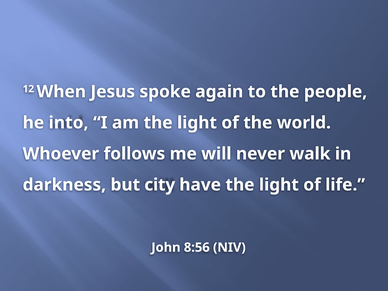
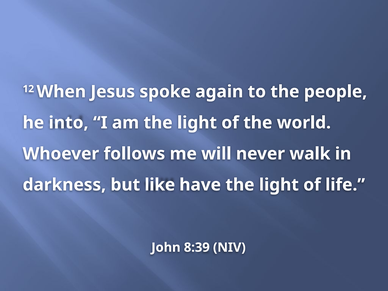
city: city -> like (160, 185)
8:56: 8:56 -> 8:39 (197, 247)
